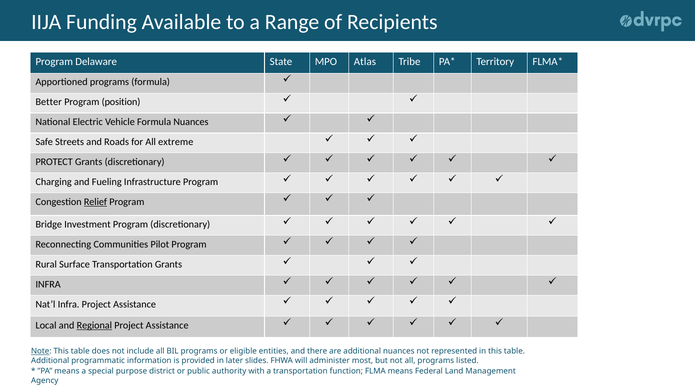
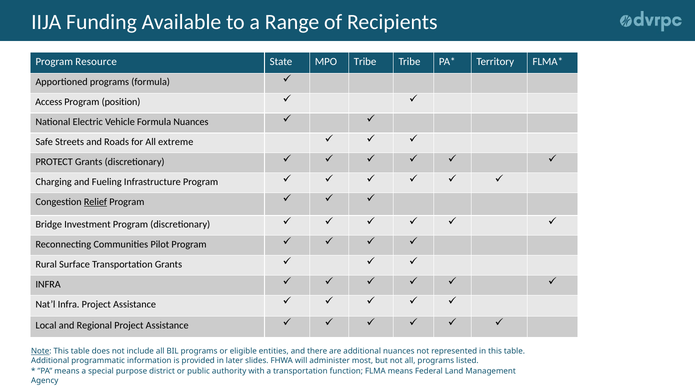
Delaware: Delaware -> Resource (96, 62)
MPO Atlas: Atlas -> Tribe (365, 62)
Better: Better -> Access (49, 102)
Regional underline: present -> none (94, 325)
